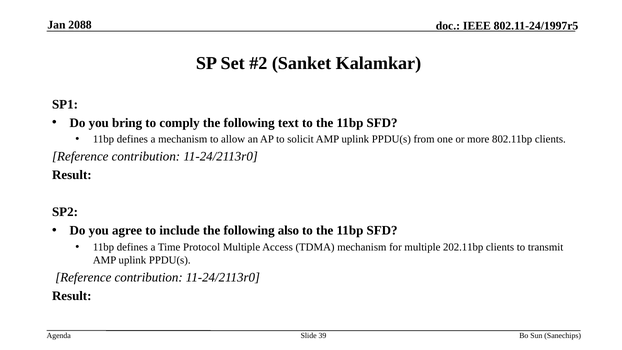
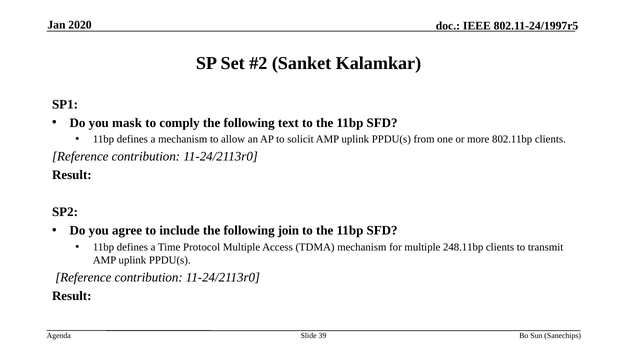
2088: 2088 -> 2020 (80, 25)
bring: bring -> mask (127, 123)
also: also -> join (288, 230)
202.11bp: 202.11bp -> 248.11bp (463, 247)
